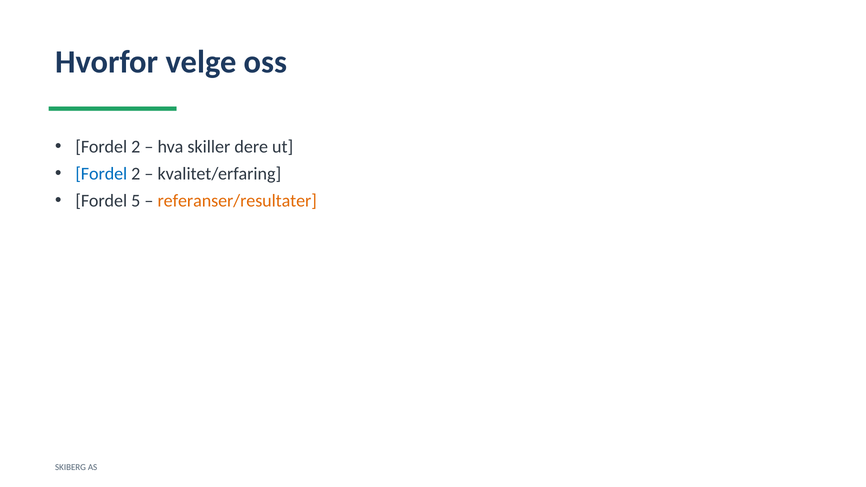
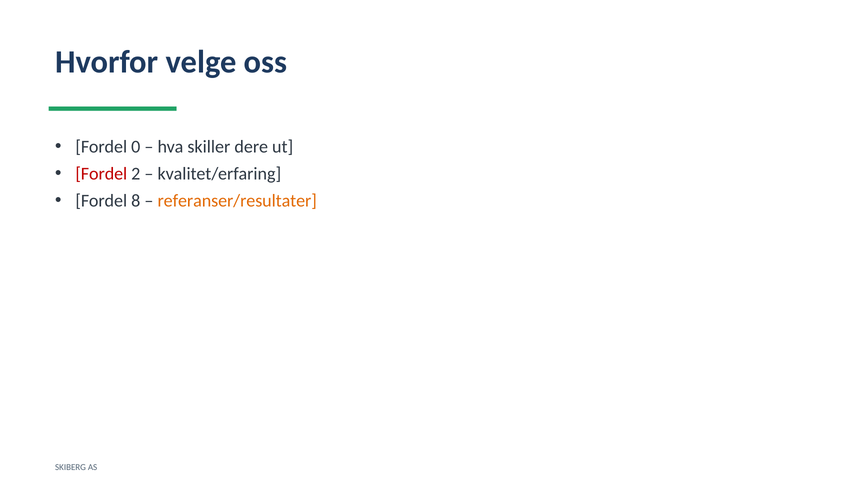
2: 2 -> 0 (136, 147)
Fordel colour: blue -> red (101, 174)
5: 5 -> 8 (136, 201)
